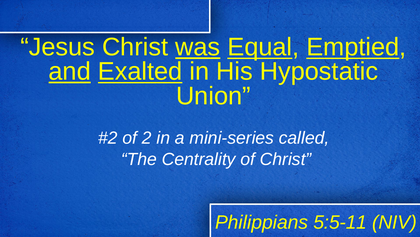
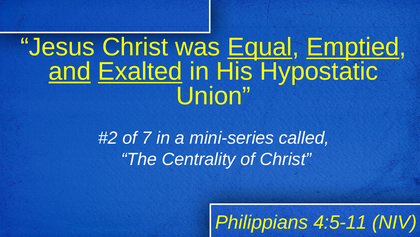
was underline: present -> none (198, 47)
2: 2 -> 7 (147, 138)
5:5-11: 5:5-11 -> 4:5-11 (340, 222)
